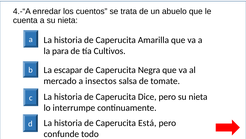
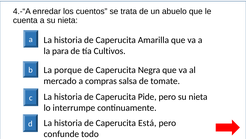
La escapar: escapar -> porque (68, 70)
insectos: insectos -> compras (101, 81)
Dice: Dice -> Pide (147, 96)
